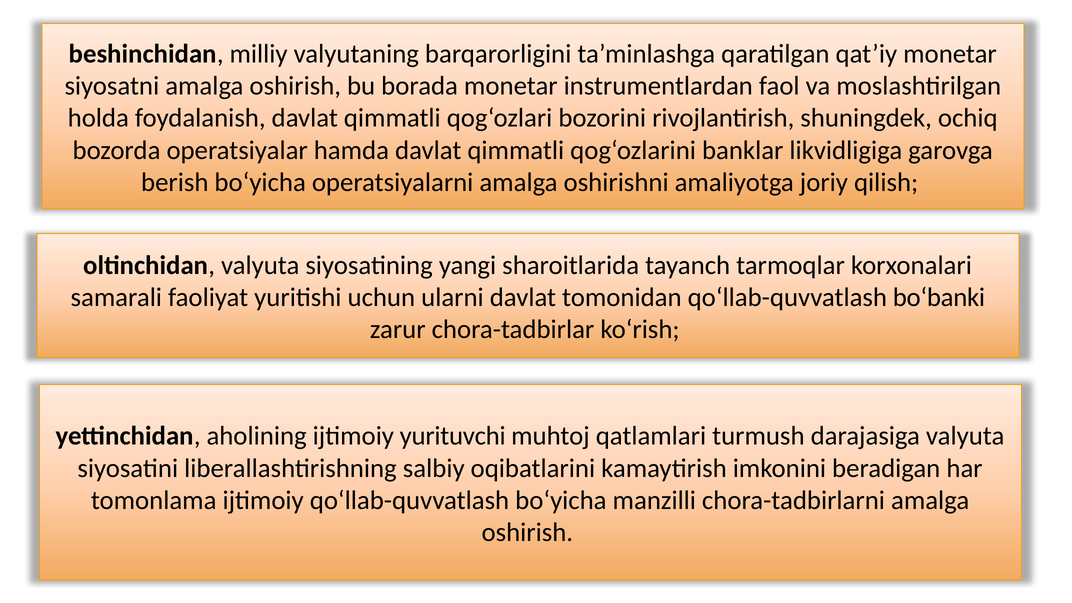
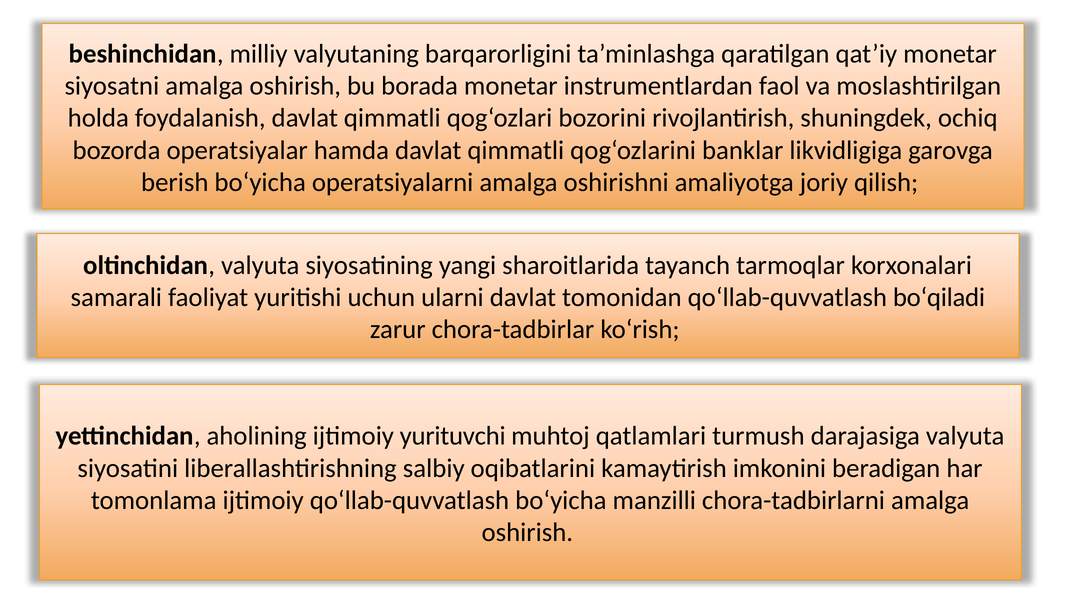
bo‘banki: bo‘banki -> bo‘qiladi (939, 297)
